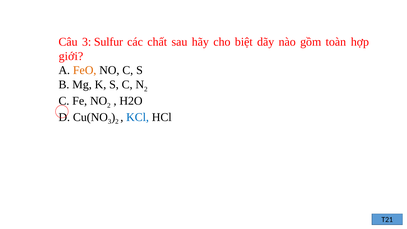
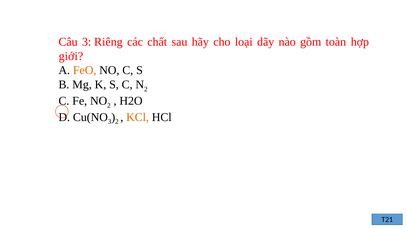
Sulfur: Sulfur -> Riêng (108, 42)
biệt: biệt -> loại (244, 42)
KCl colour: blue -> orange (138, 117)
